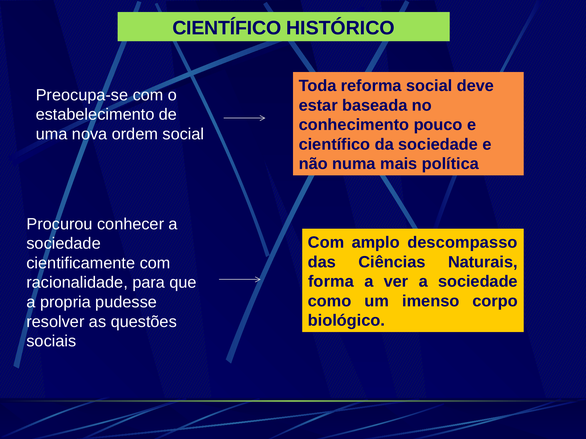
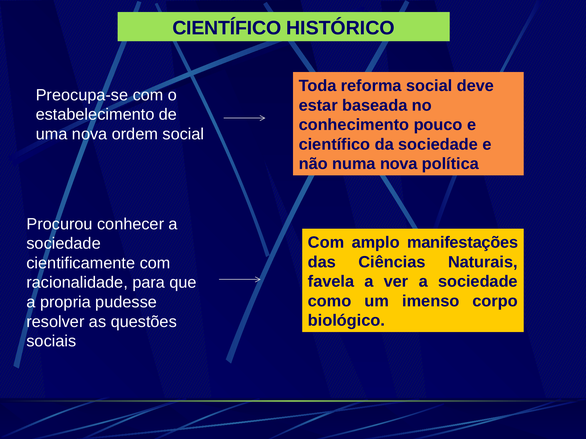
numa mais: mais -> nova (399, 164)
descompasso: descompasso -> manifestações (463, 243)
forma: forma -> favela (331, 282)
